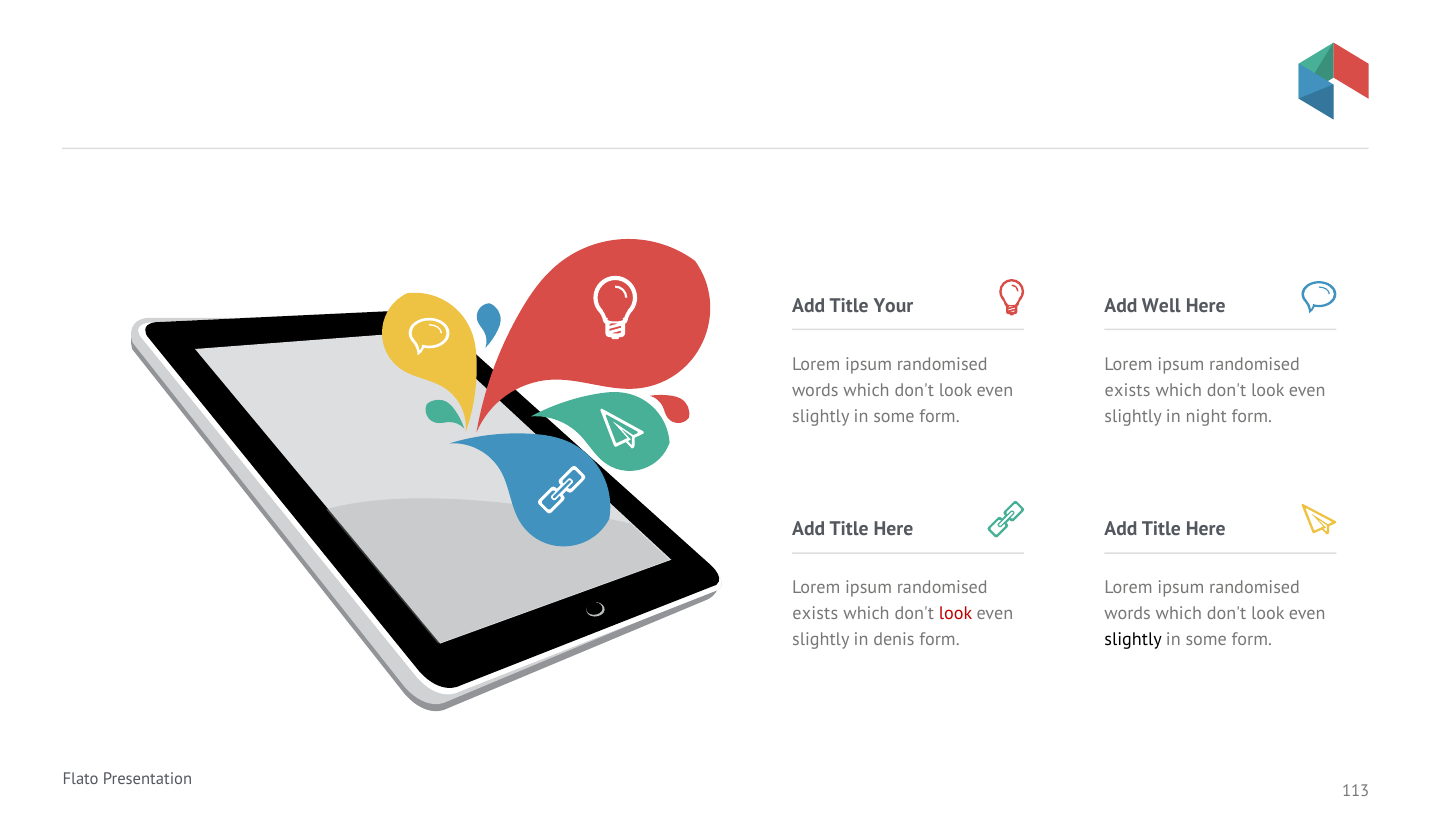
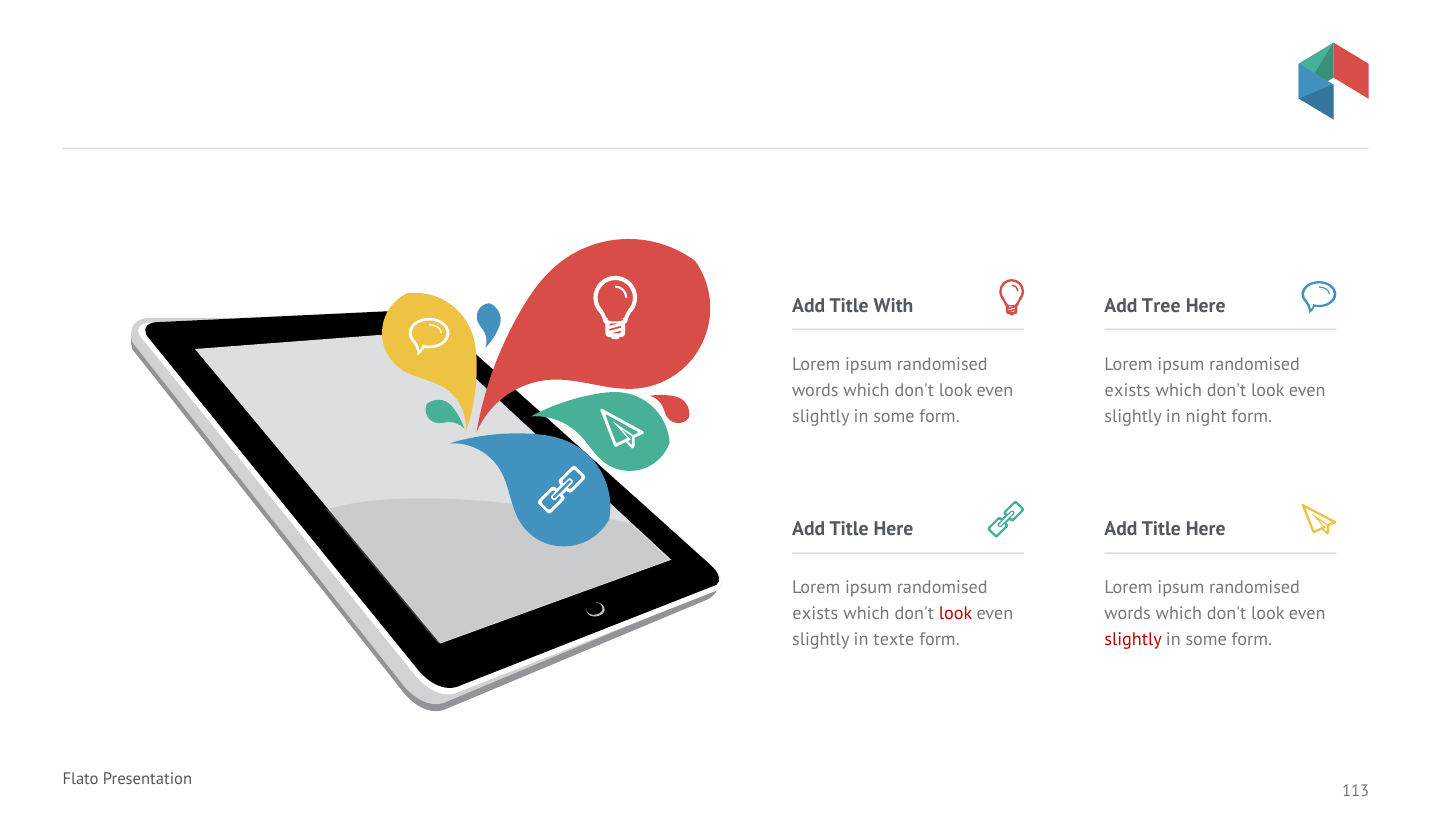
Your: Your -> With (893, 305)
Well: Well -> Tree (1161, 305)
denis: denis -> texte (894, 639)
slightly colour: black -> red (1133, 639)
